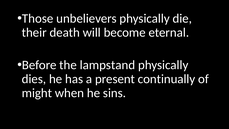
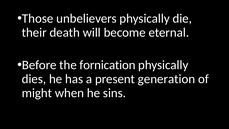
lampstand: lampstand -> fornication (108, 65)
continually: continually -> generation (167, 79)
